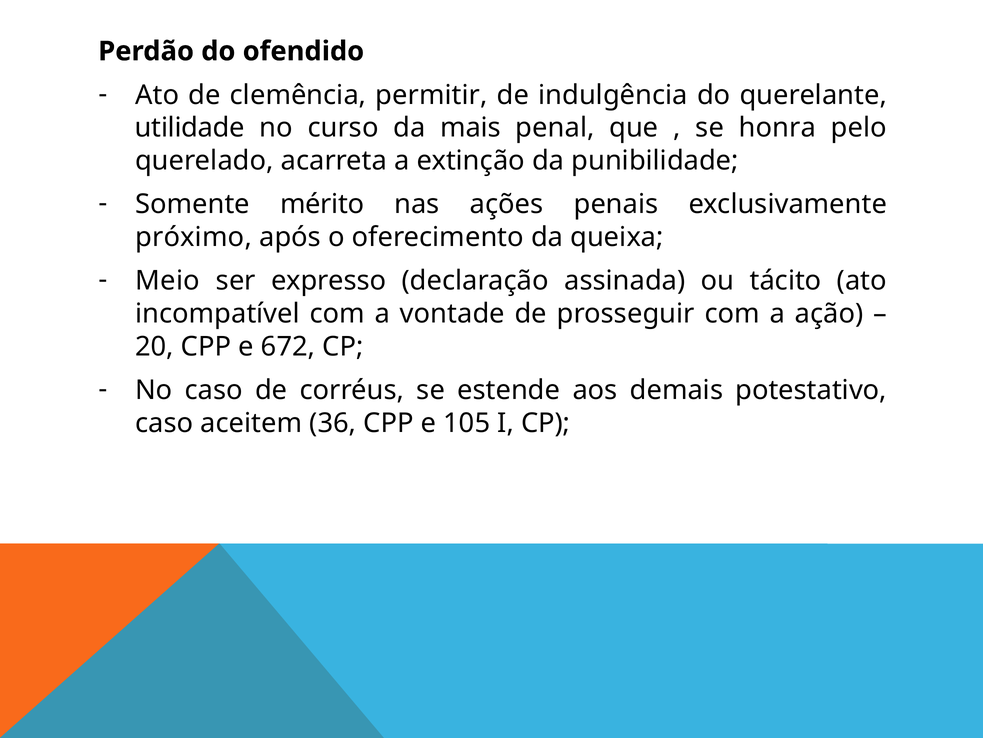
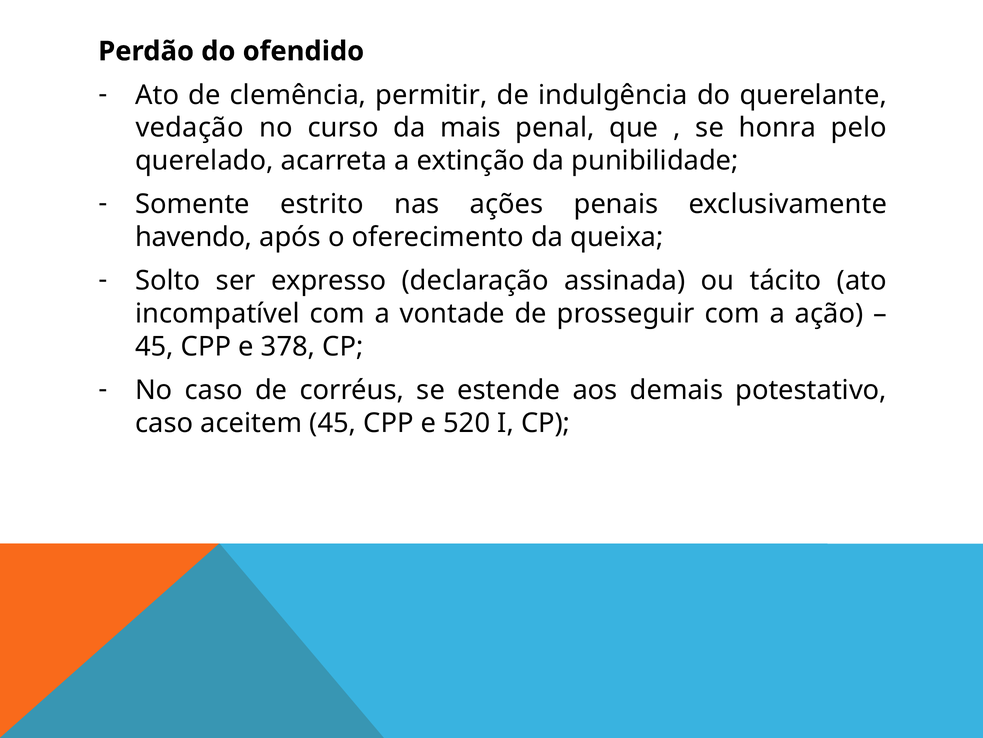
utilidade: utilidade -> vedação (190, 128)
mérito: mérito -> estrito (322, 204)
próximo: próximo -> havendo (194, 237)
Meio: Meio -> Solto (168, 281)
20: 20 -> 45 (154, 346)
672: 672 -> 378 (288, 346)
aceitem 36: 36 -> 45 (333, 423)
105: 105 -> 520 (467, 423)
